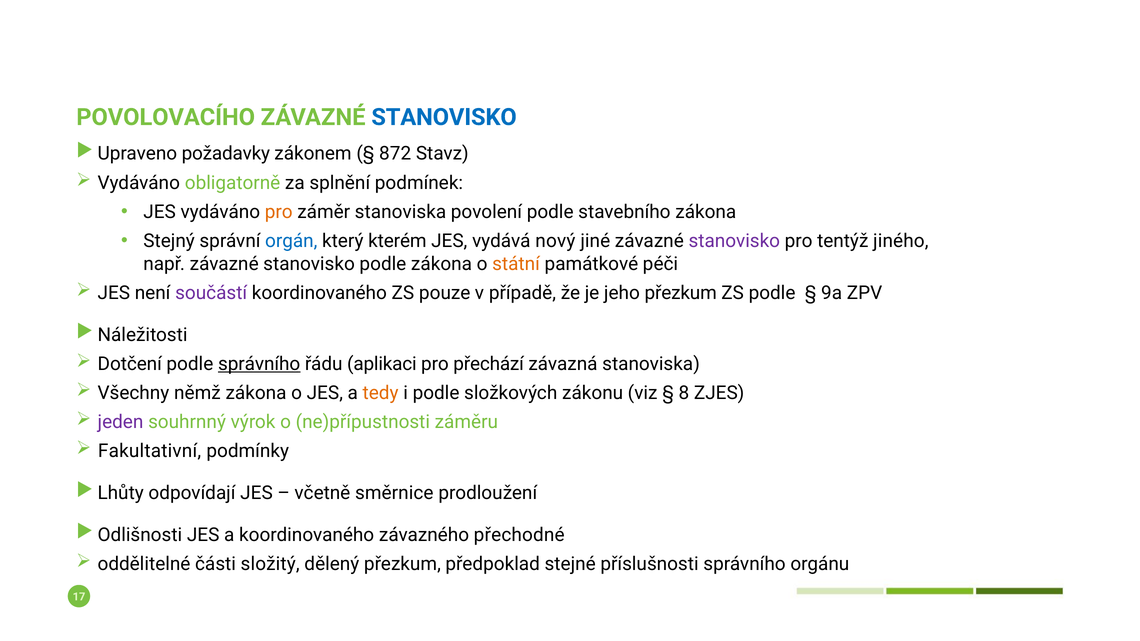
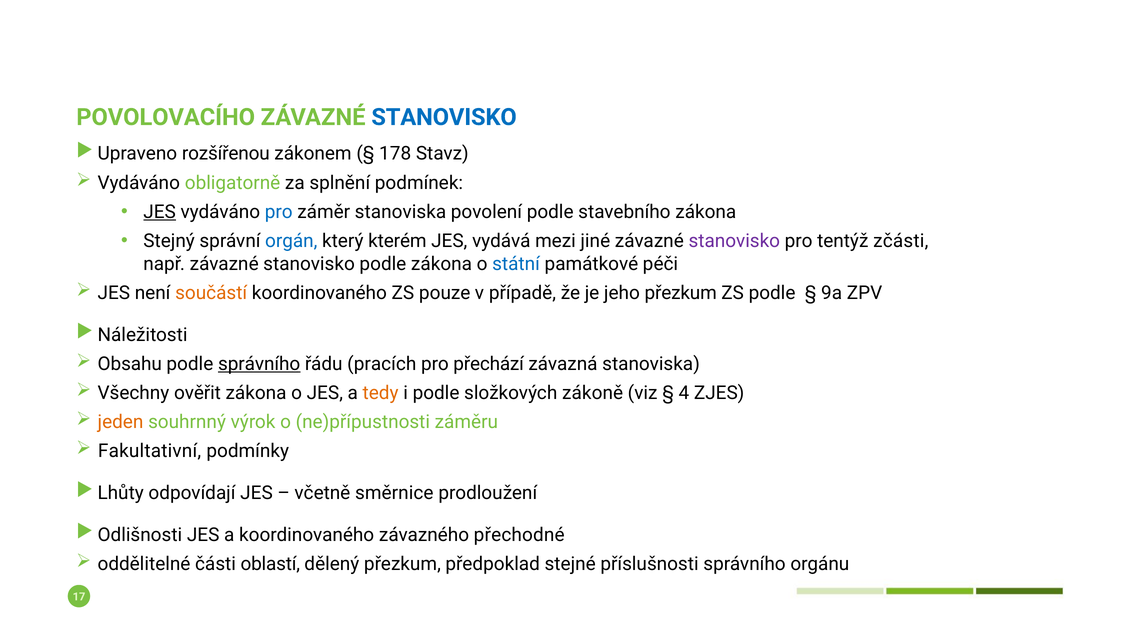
požadavky: požadavky -> rozšířenou (226, 154)
872: 872 -> 178 (395, 154)
JES underline: none -> present (160, 212)
pro colour: orange -> blue (279, 212)
nový: nový -> mezi (555, 241)
jiného: jiného -> zčásti (901, 241)
státní colour: orange -> blue (516, 264)
součástí colour: purple -> orange (211, 293)
Dotčení: Dotčení -> Obsahu (130, 364)
aplikaci: aplikaci -> pracích (382, 364)
němž: němž -> ověřit (197, 393)
zákonu: zákonu -> zákoně (593, 393)
8: 8 -> 4 (684, 393)
jeden colour: purple -> orange (120, 422)
složitý: složitý -> oblastí (270, 564)
